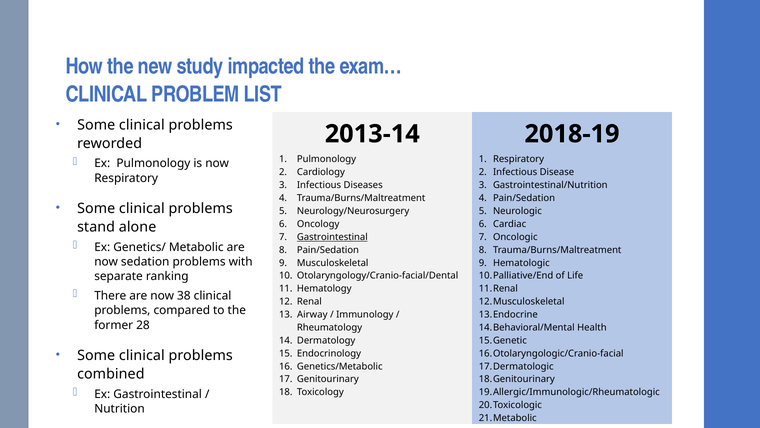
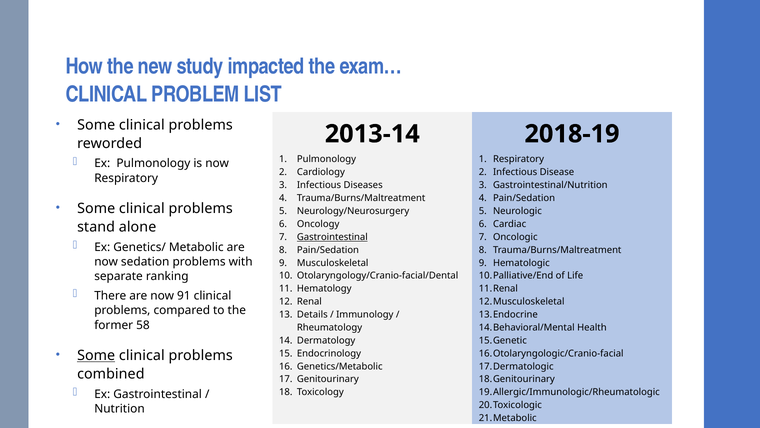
38: 38 -> 91 (184, 296)
Airway: Airway -> Details (312, 314)
28: 28 -> 58 (143, 325)
Some underline: none -> present (96, 355)
